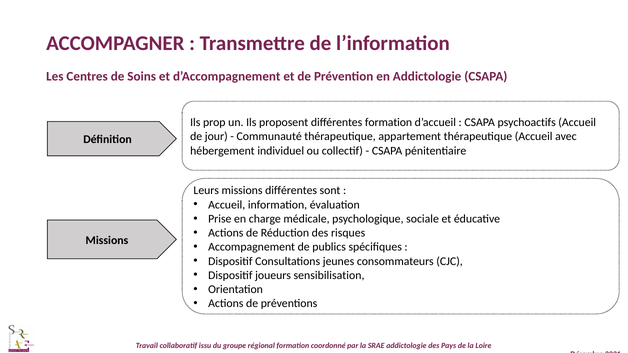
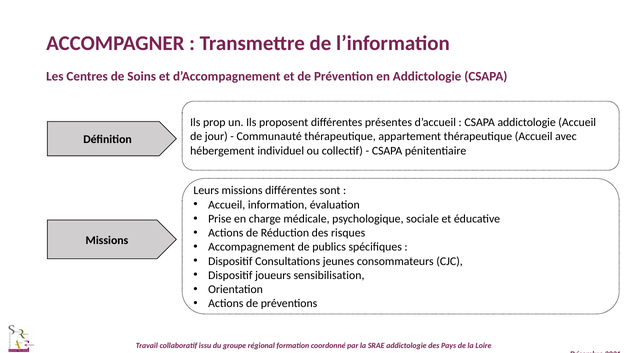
différentes formation: formation -> présentes (388, 123)
CSAPA psychoactifs: psychoactifs -> addictologie (527, 123)
